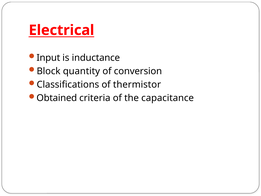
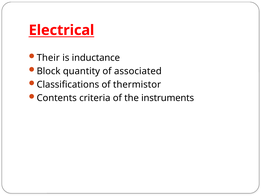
Input: Input -> Their (48, 58)
conversion: conversion -> associated (138, 71)
Obtained: Obtained -> Contents (57, 98)
capacitance: capacitance -> instruments (168, 98)
